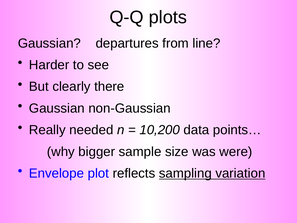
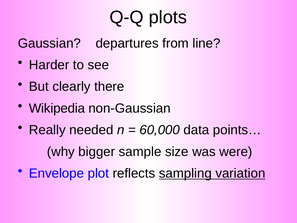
Gaussian: Gaussian -> Wikipedia (57, 108)
10,200: 10,200 -> 60,000 (160, 130)
